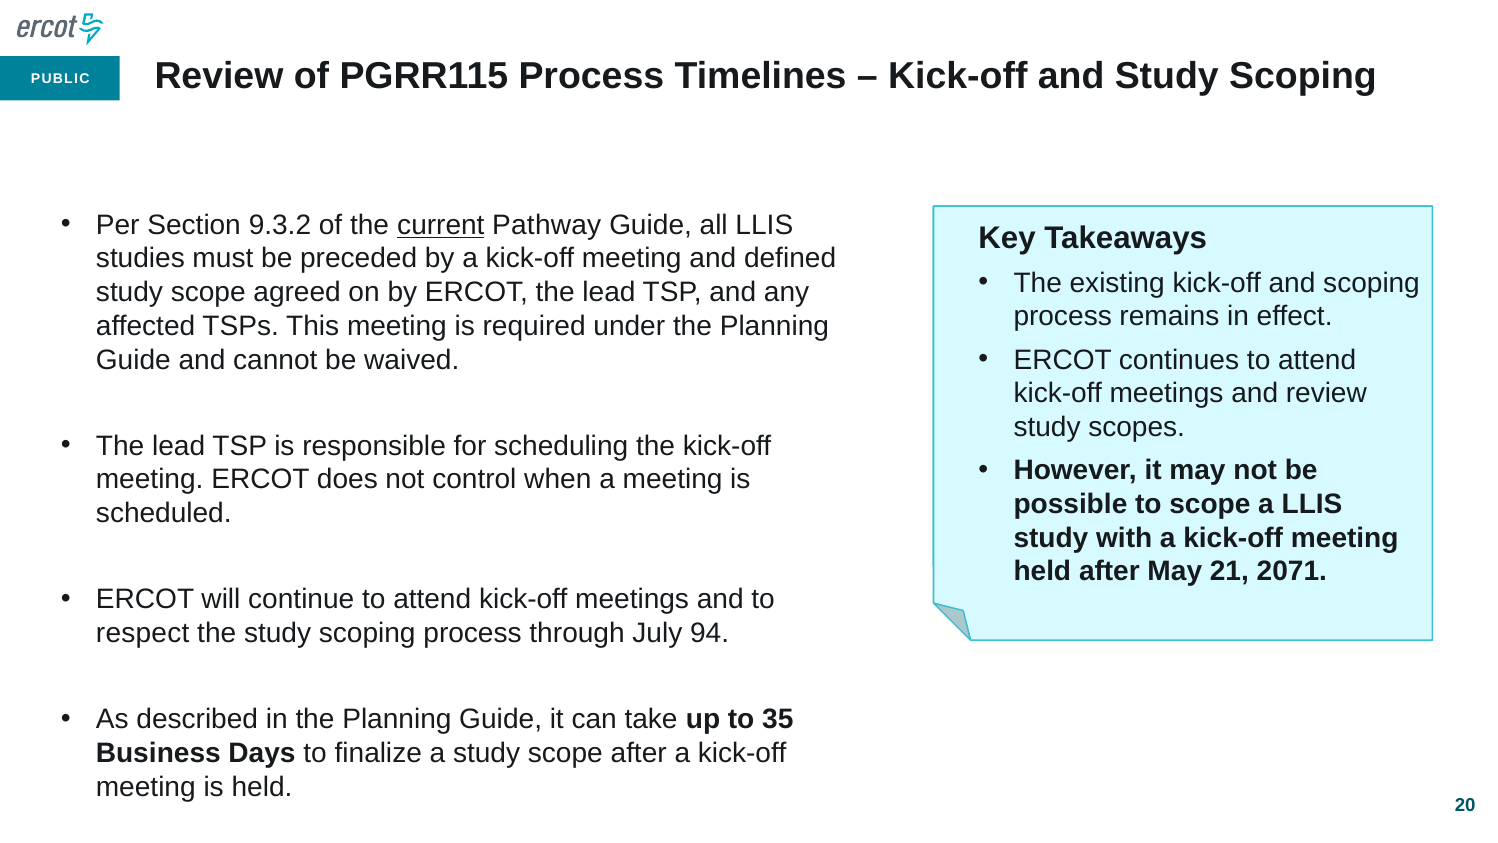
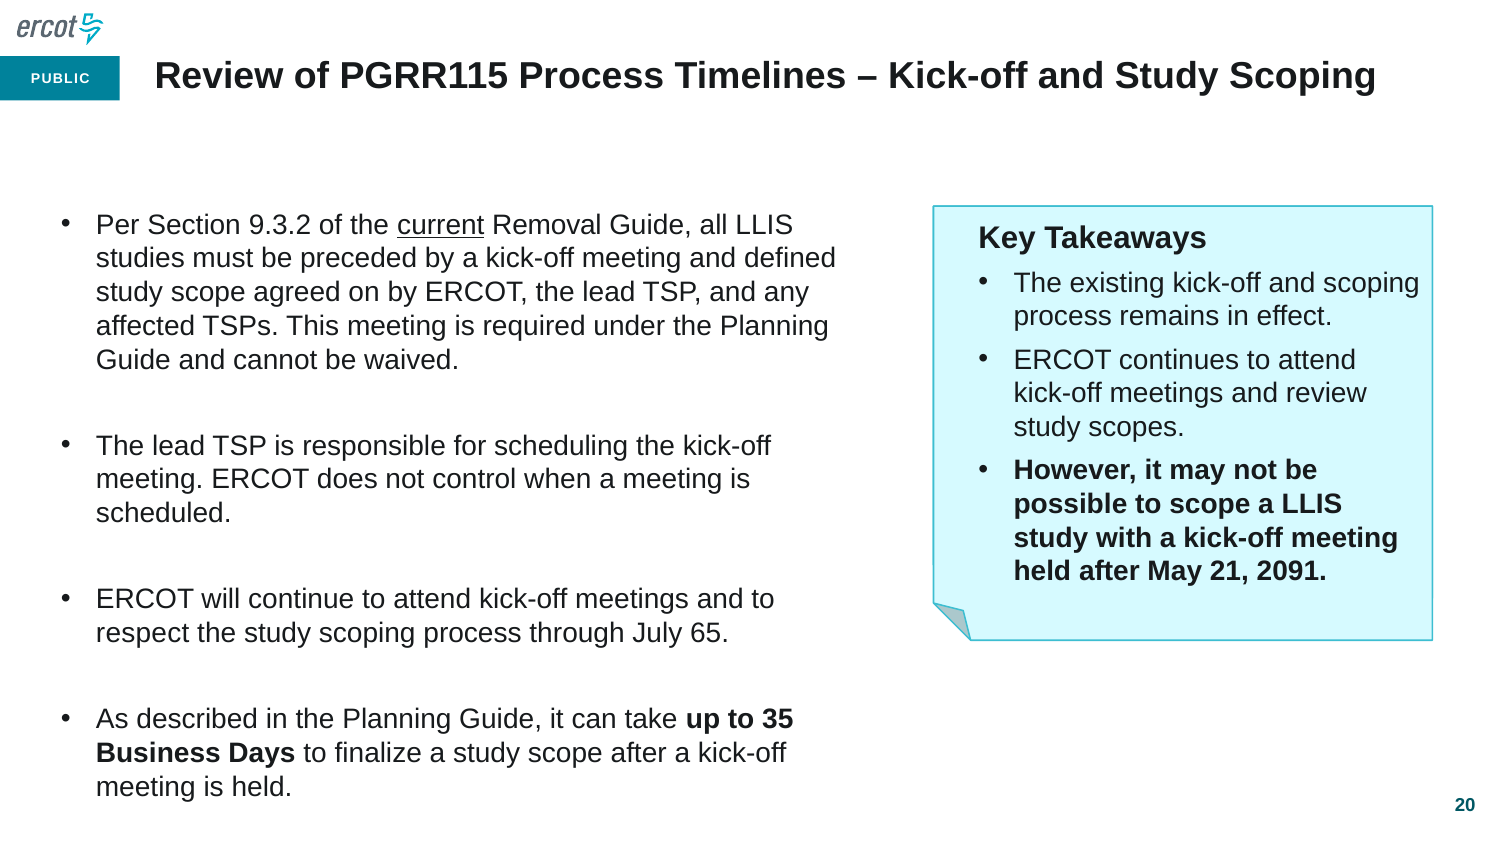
Pathway: Pathway -> Removal (547, 225)
2071: 2071 -> 2091 (1292, 571)
94: 94 -> 65 (710, 633)
